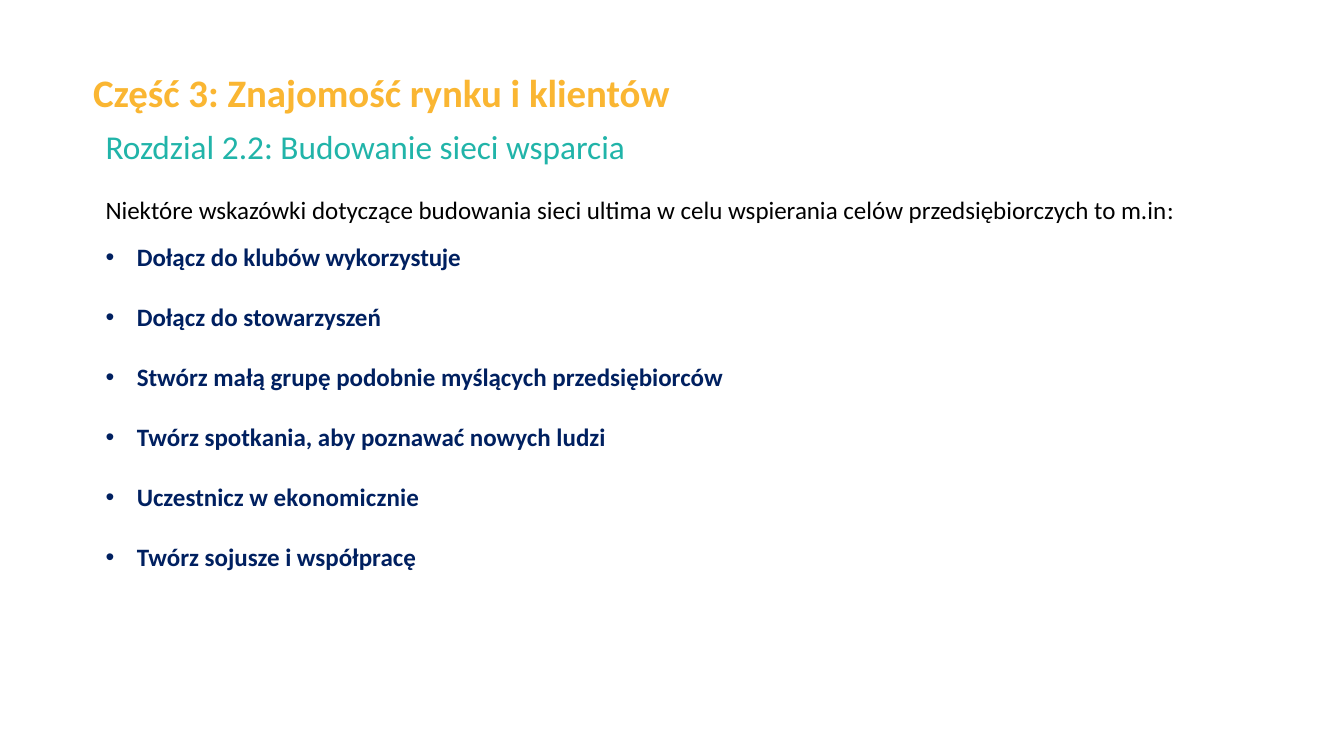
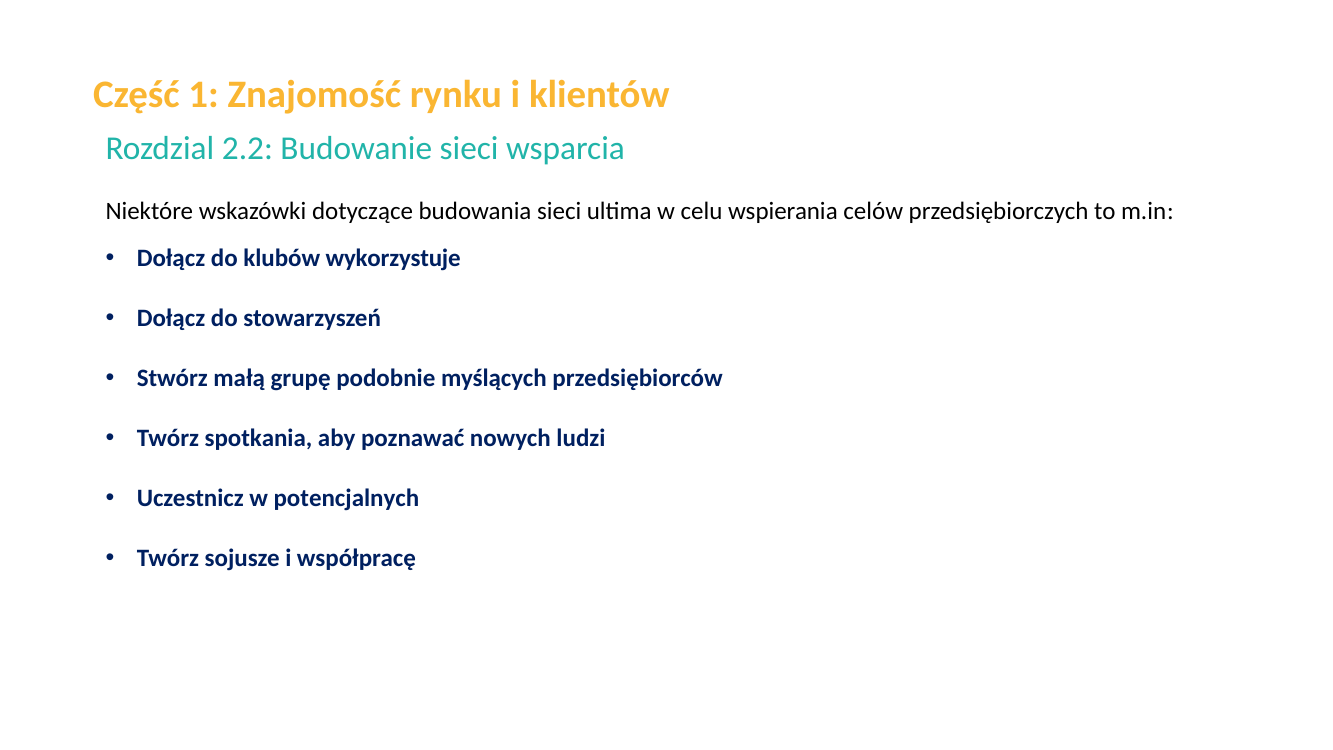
3: 3 -> 1 (204, 94)
ekonomicznie: ekonomicznie -> potencjalnych (346, 498)
